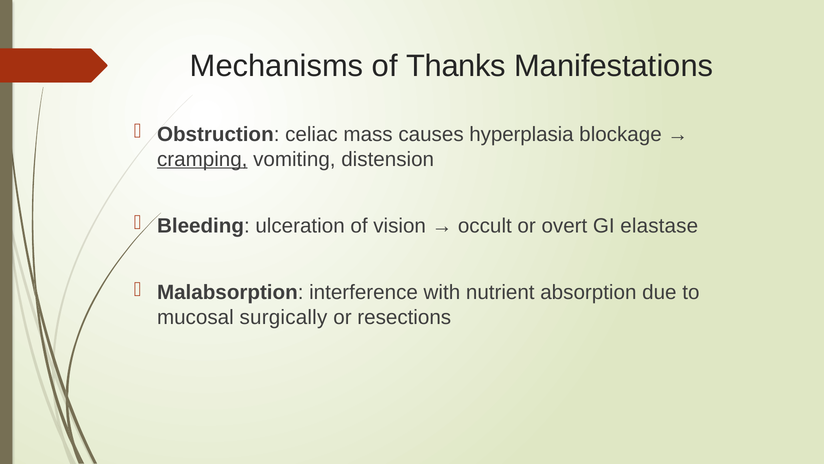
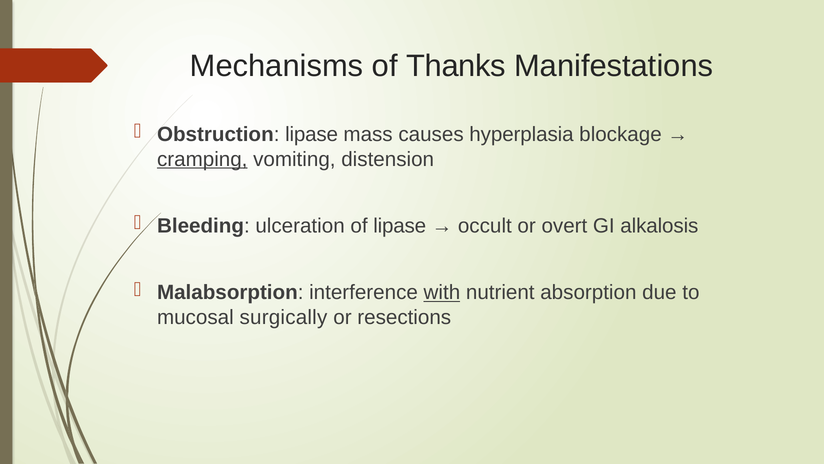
Obstruction celiac: celiac -> lipase (312, 134)
of vision: vision -> lipase (400, 226)
elastase: elastase -> alkalosis (659, 226)
with underline: none -> present (442, 292)
